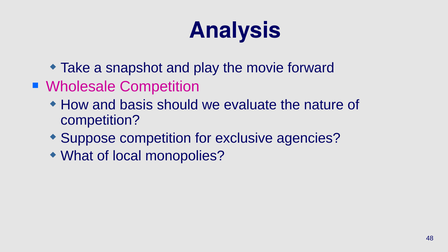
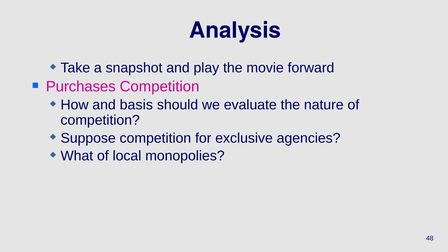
Wholesale: Wholesale -> Purchases (81, 87)
